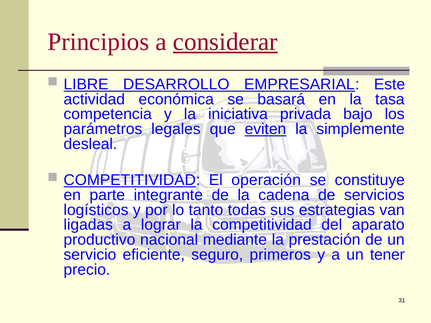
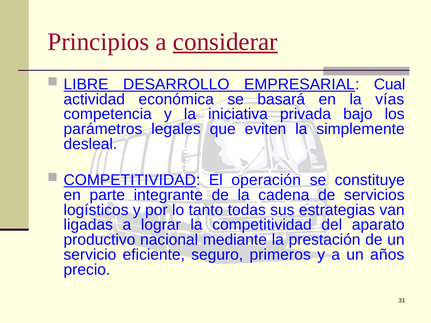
Este: Este -> Cual (390, 84)
tasa: tasa -> vías (390, 99)
eviten underline: present -> none (265, 129)
tener: tener -> años (387, 255)
